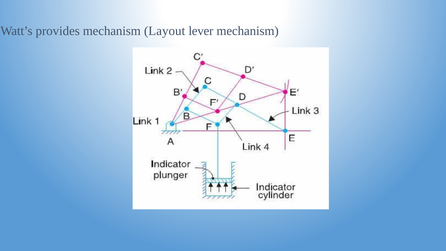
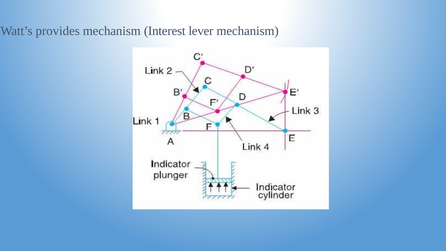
Layout: Layout -> Interest (165, 31)
